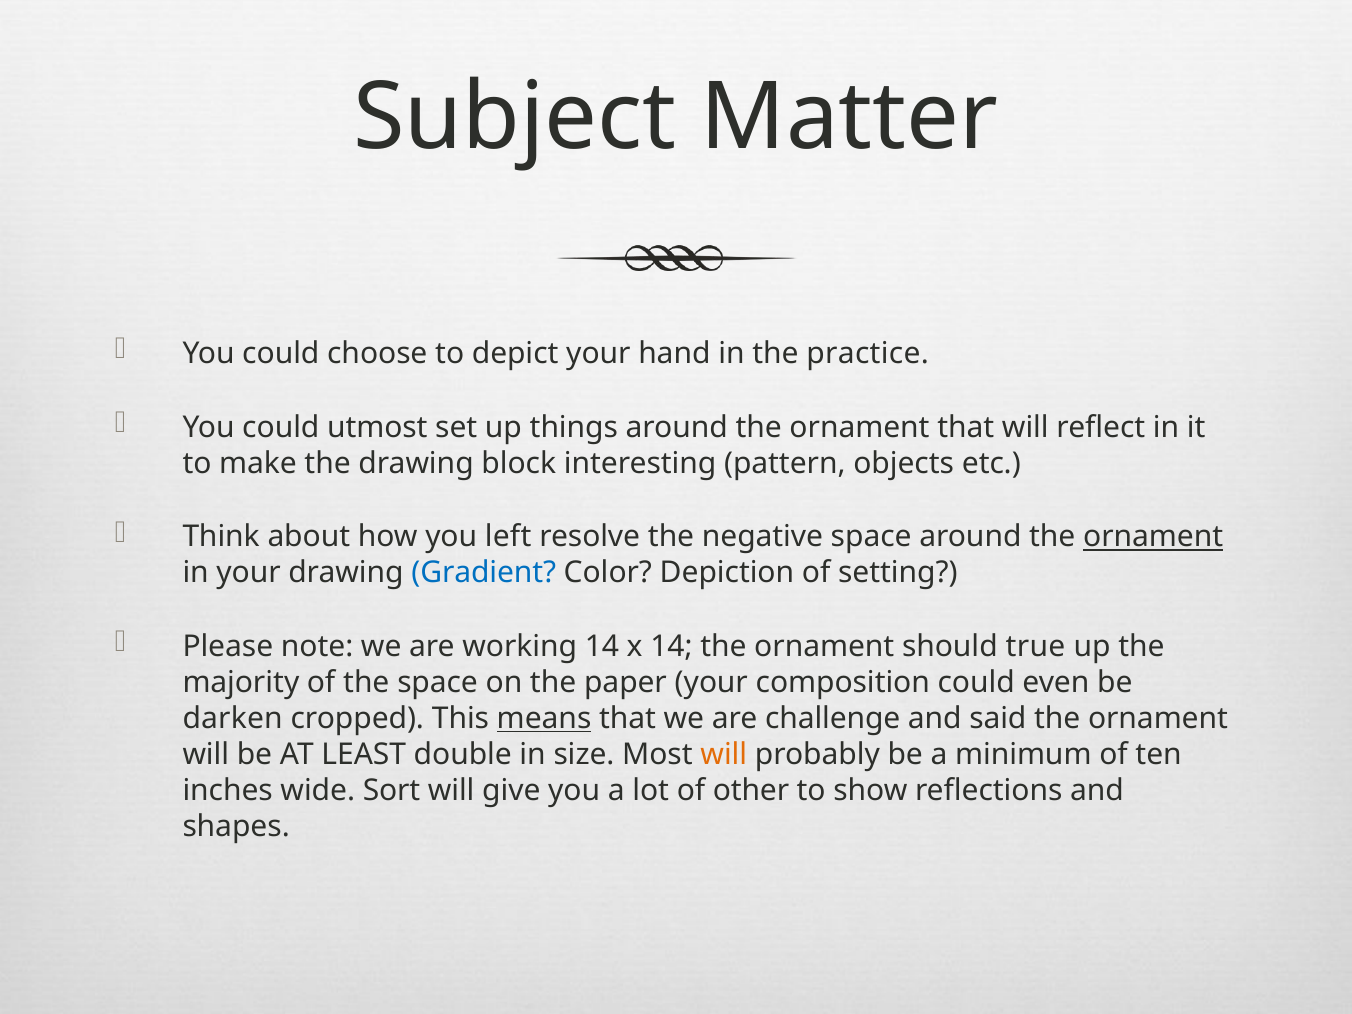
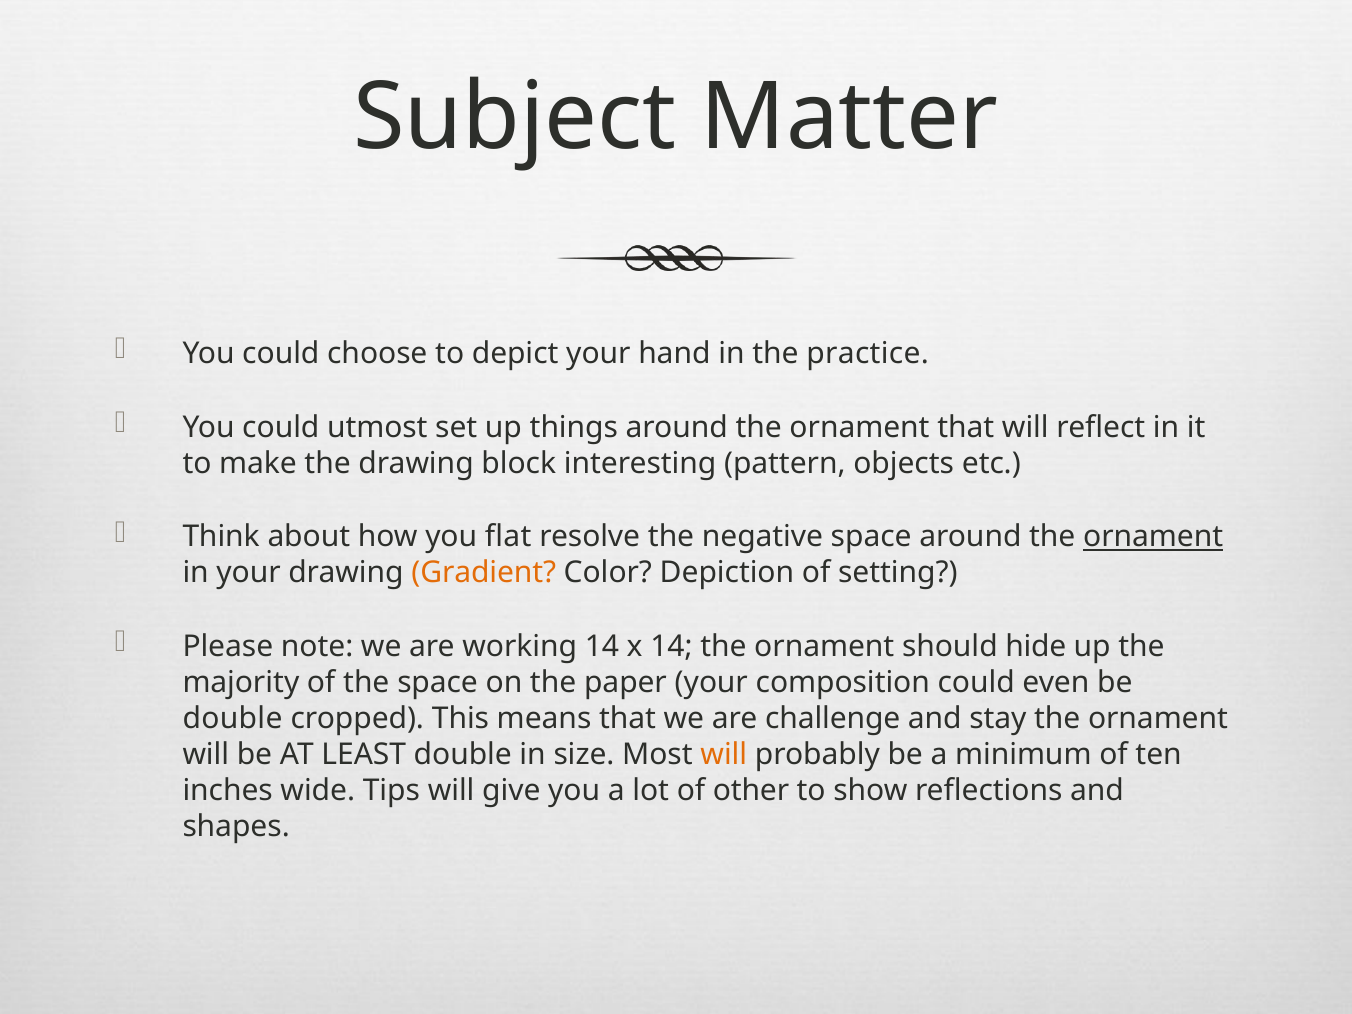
left: left -> flat (508, 537)
Gradient colour: blue -> orange (484, 573)
true: true -> hide (1036, 647)
darken: darken -> double (233, 719)
means underline: present -> none (544, 719)
said: said -> stay (998, 719)
Sort: Sort -> Tips (391, 791)
